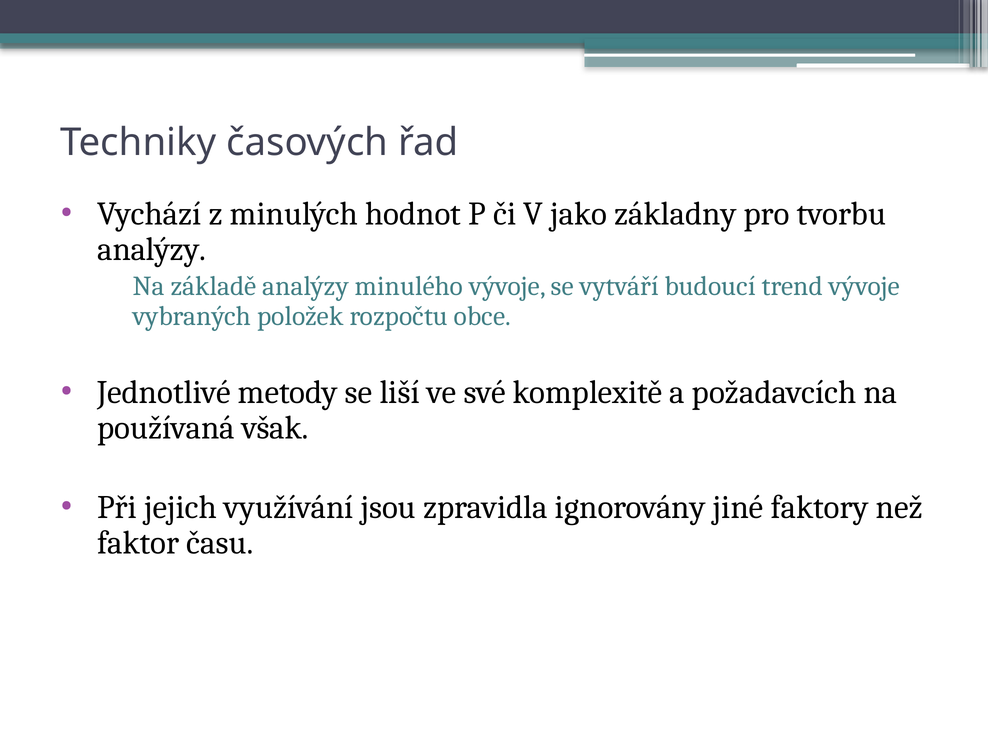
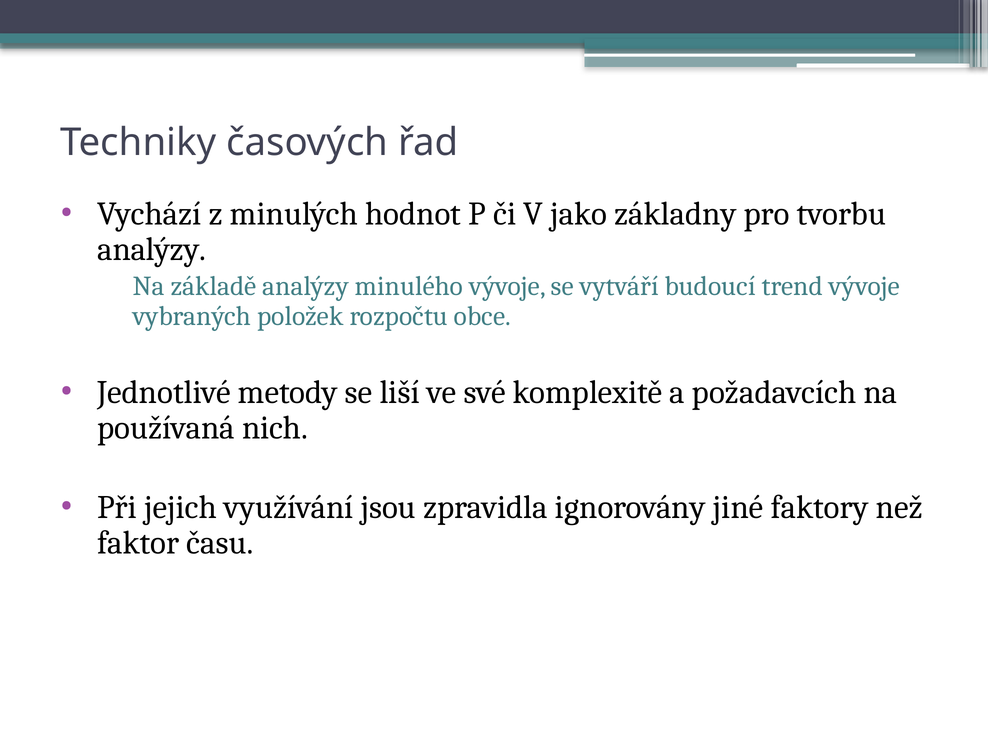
však: však -> nich (275, 428)
